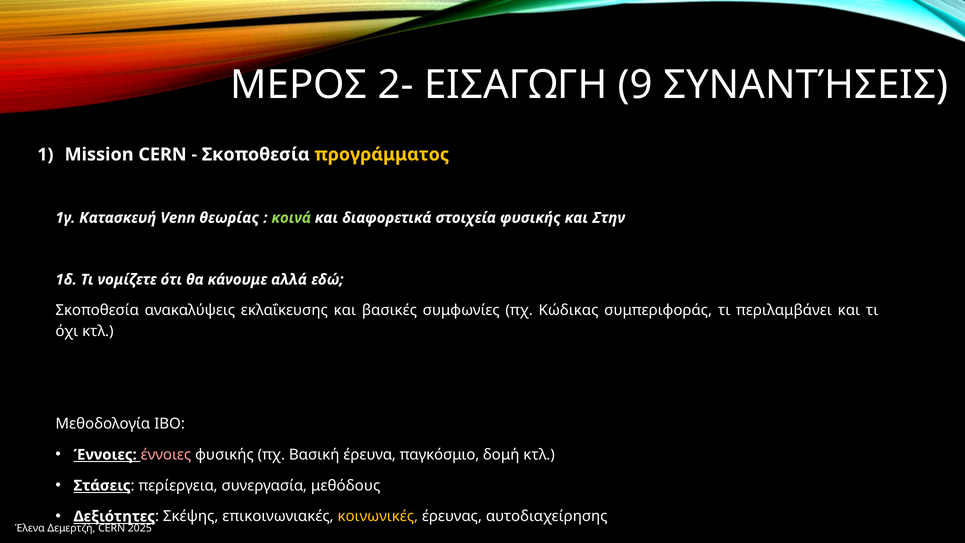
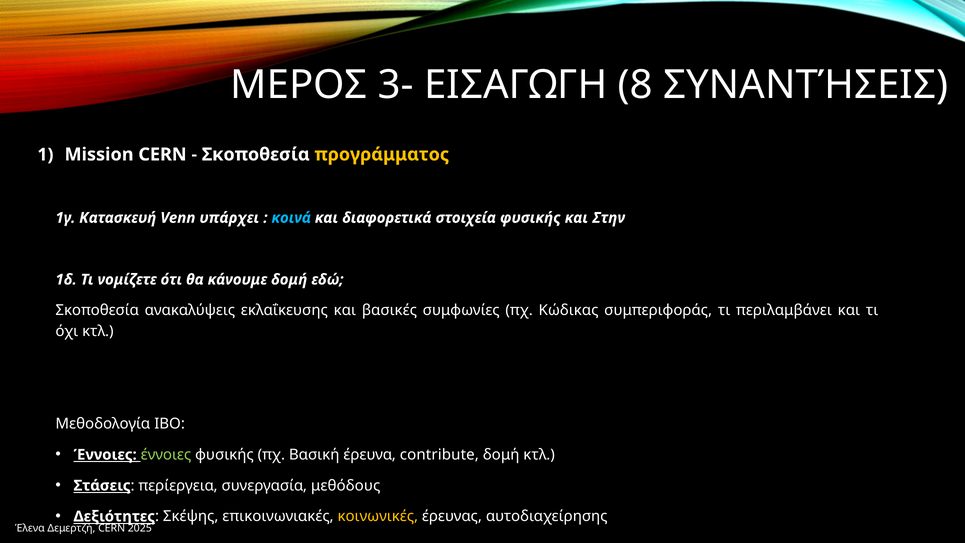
2-: 2- -> 3- (396, 85)
9: 9 -> 8 (635, 85)
θεωρίας: θεωρίας -> υπάρχει (229, 218)
κοινά colour: light green -> light blue (291, 218)
κάνουμε αλλά: αλλά -> δομή (289, 279)
έννοιες colour: pink -> light green (166, 455)
παγκόσμιο: παγκόσμιο -> contribute (439, 455)
